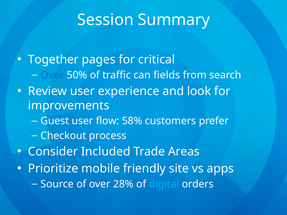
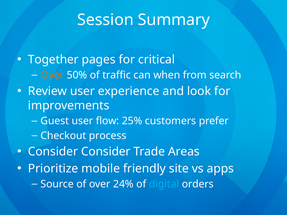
Over colour: blue -> orange (52, 75)
fields: fields -> when (167, 75)
58%: 58% -> 25% (132, 121)
Consider Included: Included -> Consider (106, 152)
28%: 28% -> 24% (123, 184)
